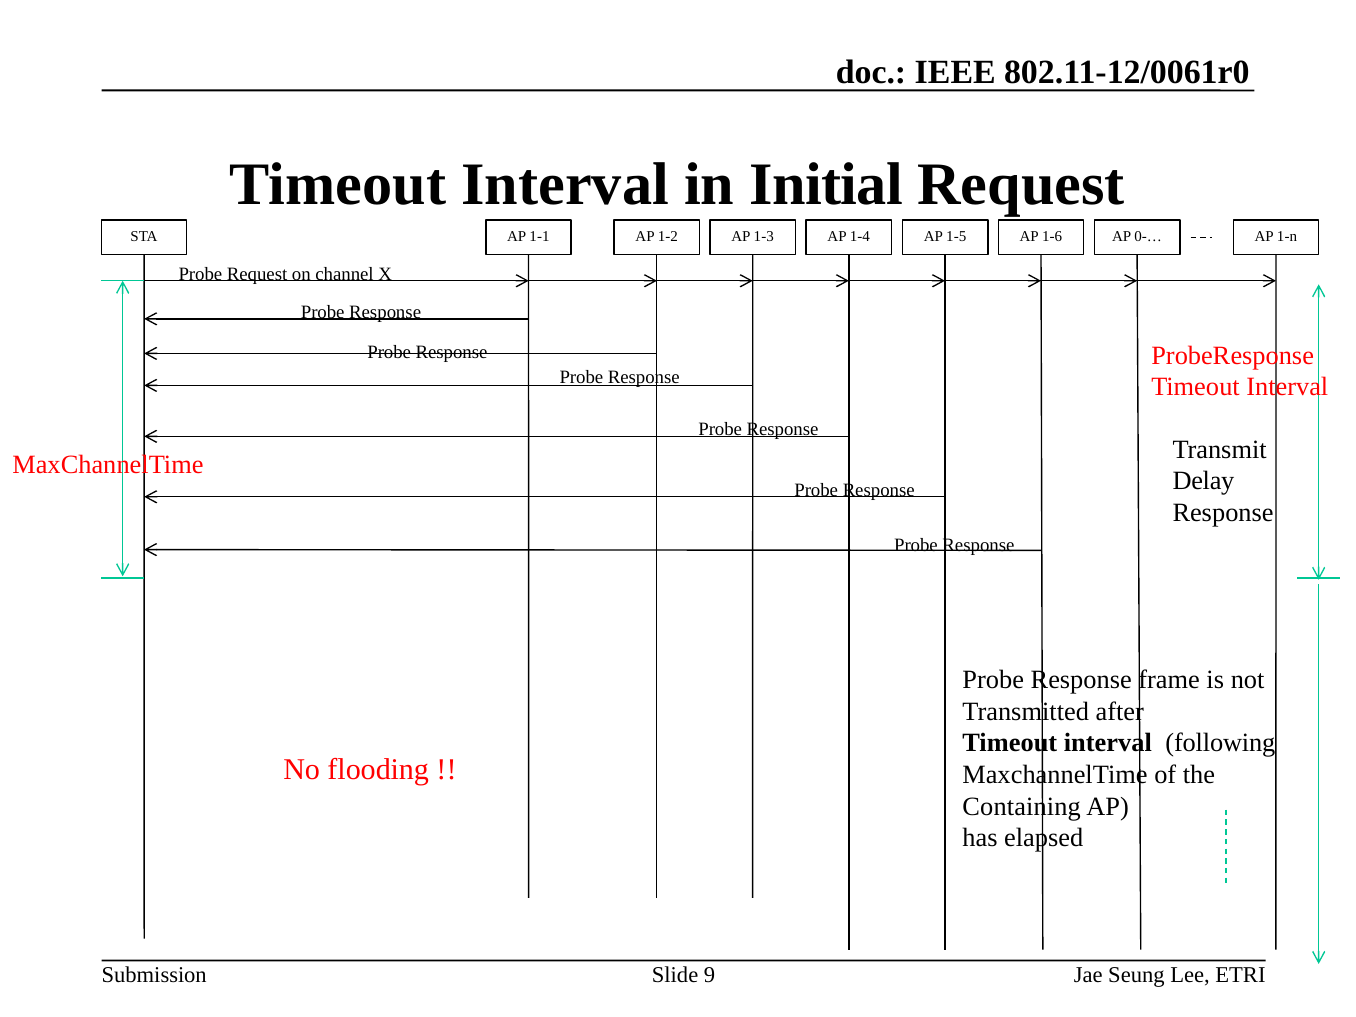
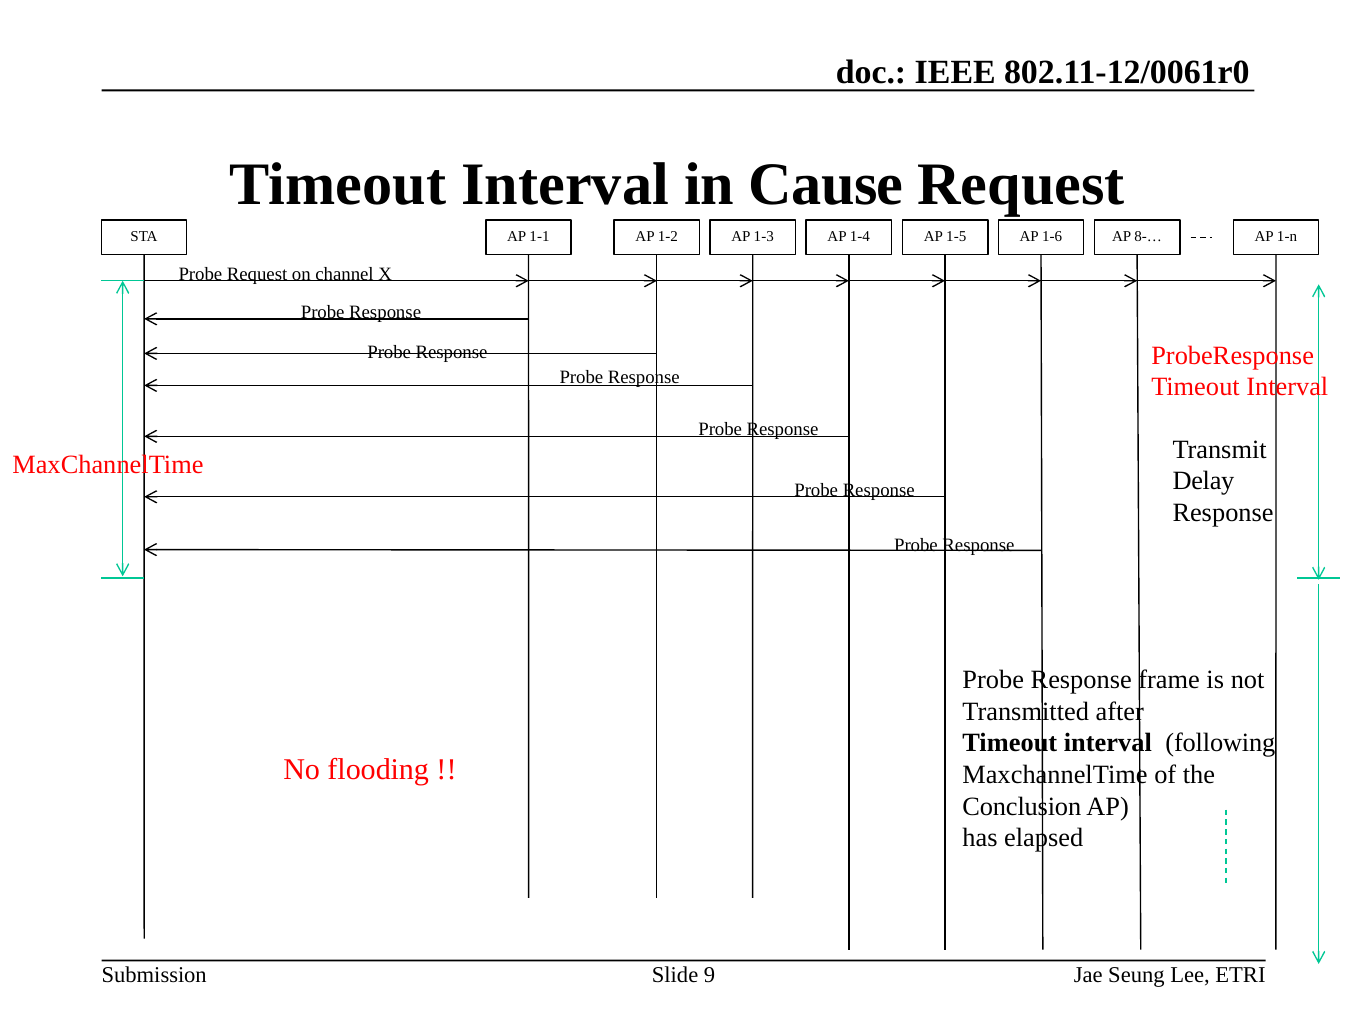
Initial: Initial -> Cause (826, 185)
0-…: 0-… -> 8-… (1148, 237)
Containing: Containing -> Conclusion (1022, 806)
